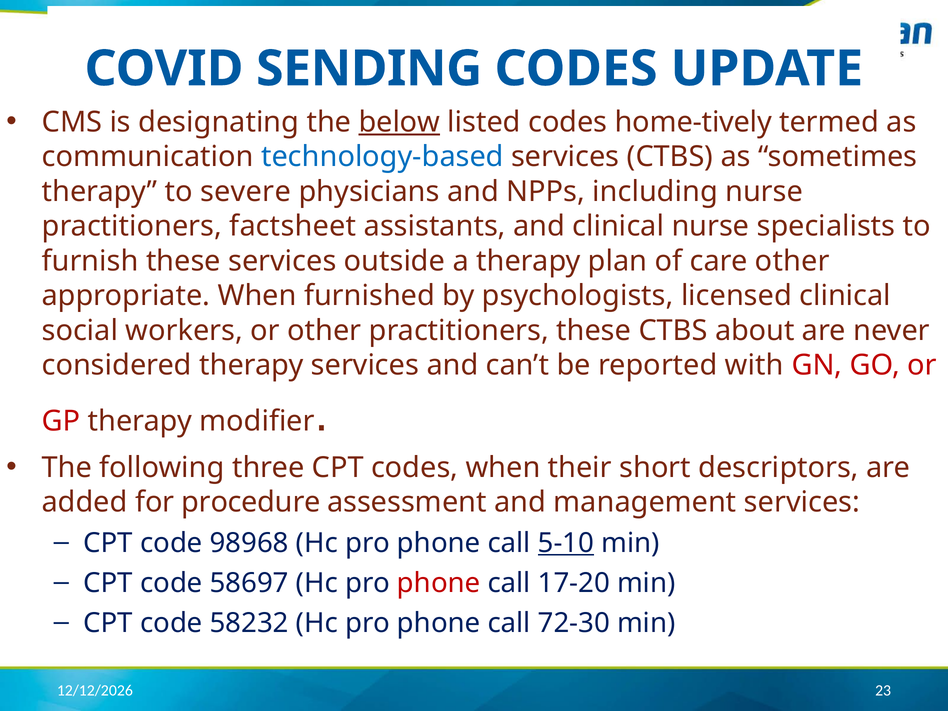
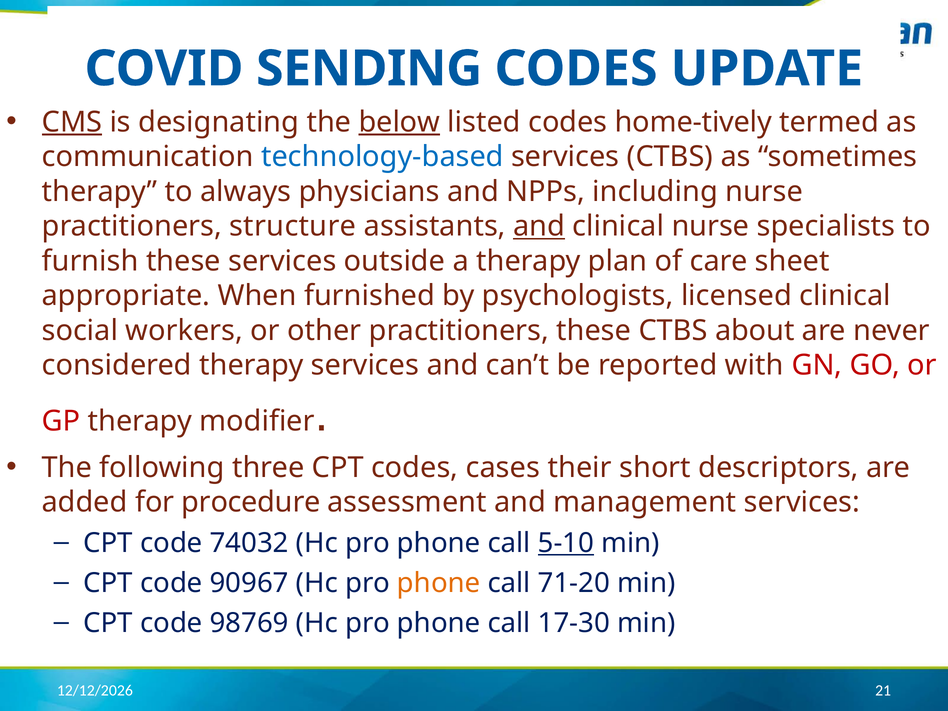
CMS underline: none -> present (72, 122)
severe: severe -> always (246, 192)
factsheet: factsheet -> structure (293, 226)
and underline: none -> present (539, 226)
care other: other -> sheet (792, 261)
codes when: when -> cases (503, 467)
98968: 98968 -> 74032 (249, 543)
58697: 58697 -> 90967 (249, 583)
phone colour: red -> orange (439, 583)
17-20: 17-20 -> 71-20 (574, 583)
58232: 58232 -> 98769 (249, 623)
72-30: 72-30 -> 17-30 (574, 623)
23: 23 -> 21 (883, 691)
